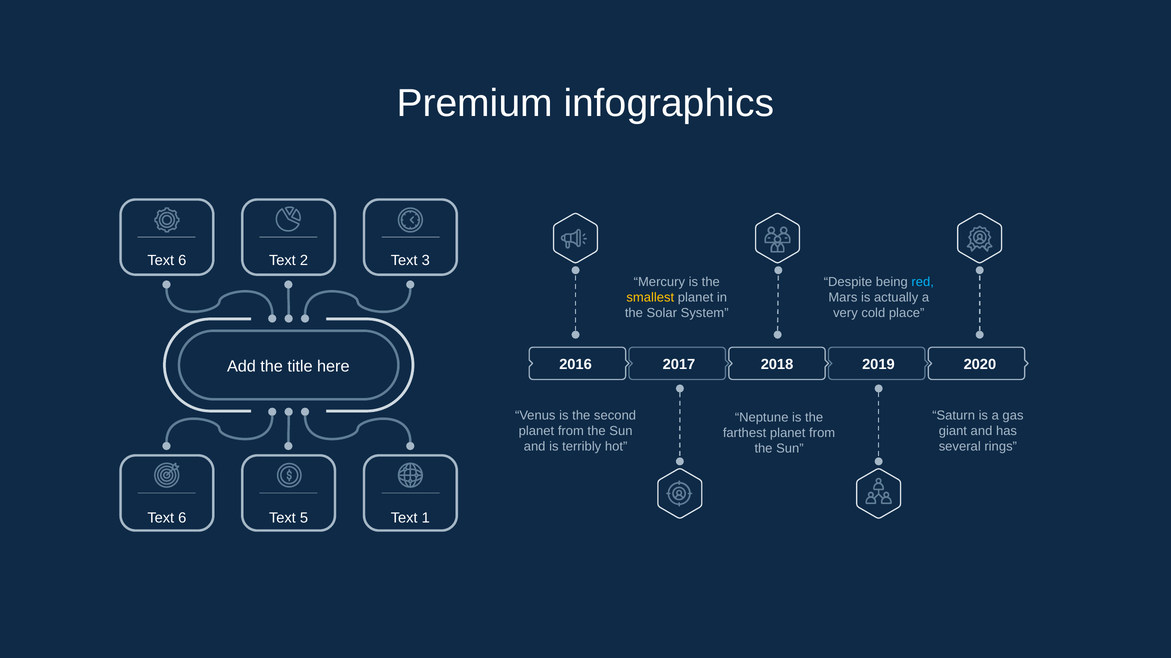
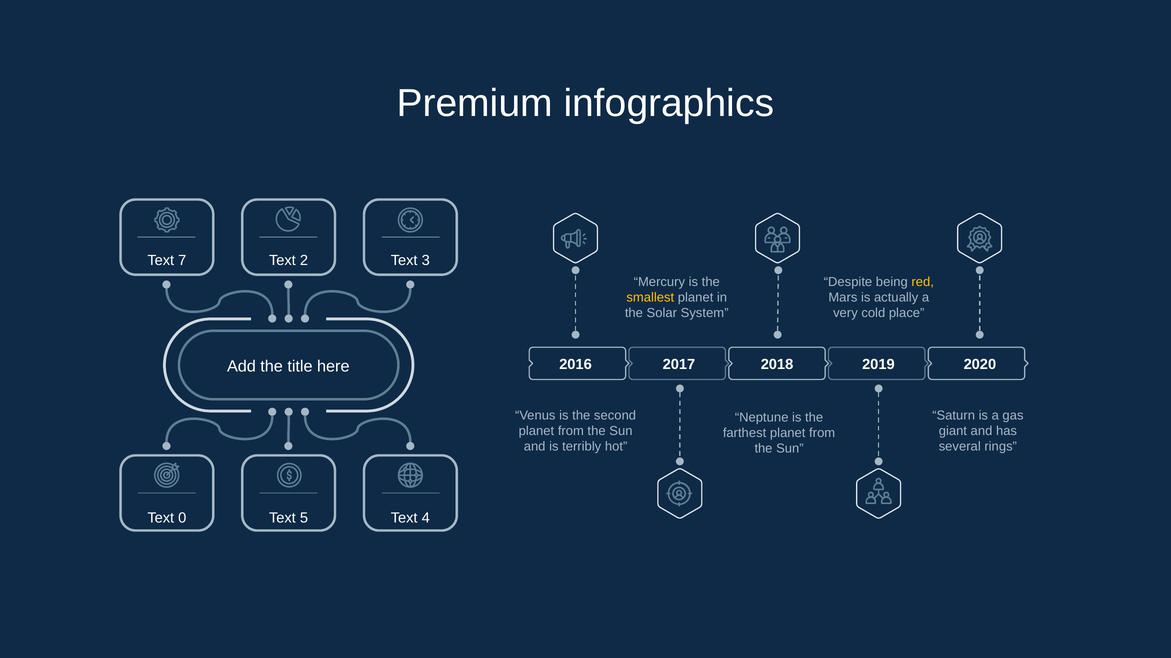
6: 6 -> 7 (182, 261)
red colour: light blue -> yellow (923, 282)
6: 6 -> 0 (182, 519)
1: 1 -> 4 (426, 519)
